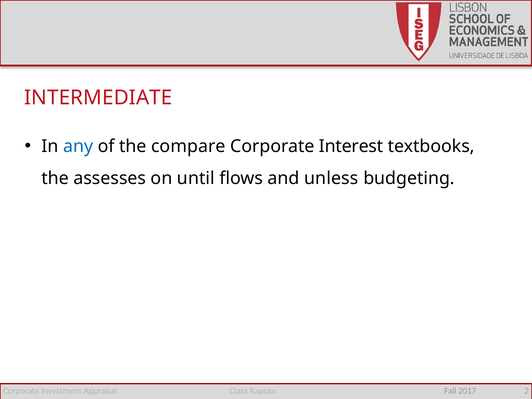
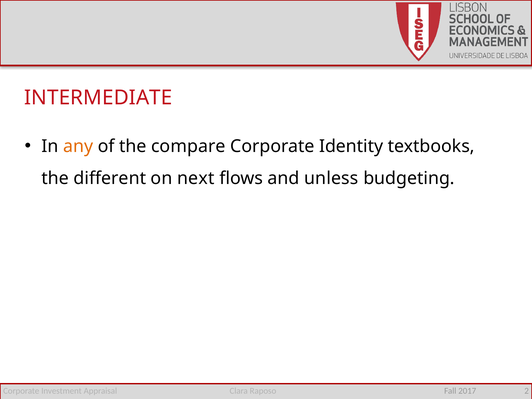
any colour: blue -> orange (78, 146)
Interest: Interest -> Identity (351, 146)
assesses: assesses -> different (110, 178)
until: until -> next (196, 178)
